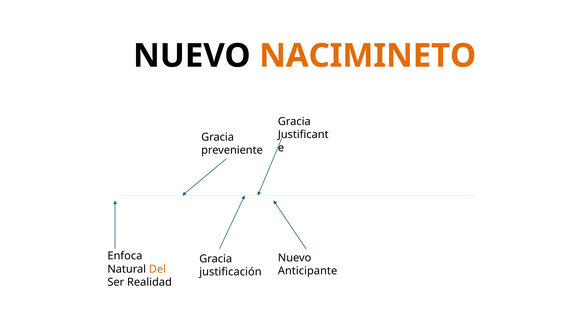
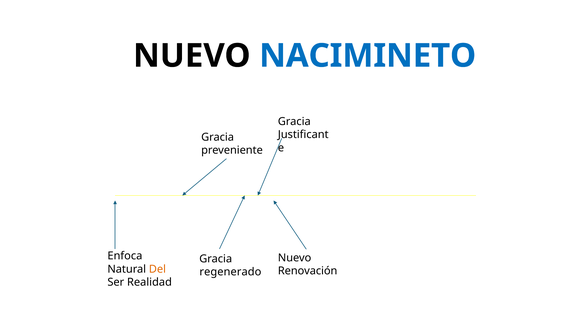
NACIMINETO colour: orange -> blue (368, 56)
Anticipante: Anticipante -> Renovación (308, 271)
justificación: justificación -> regenerado (230, 272)
